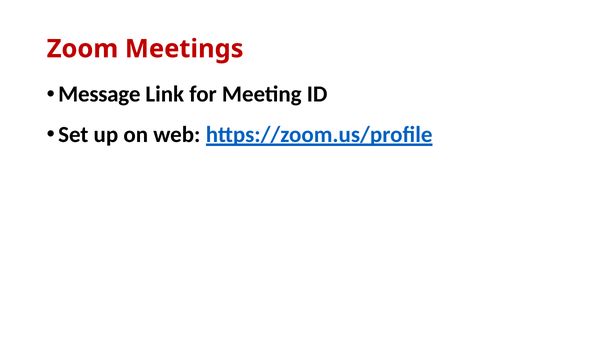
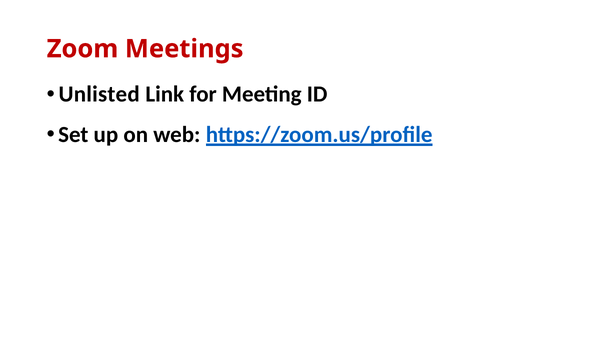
Message: Message -> Unlisted (99, 94)
